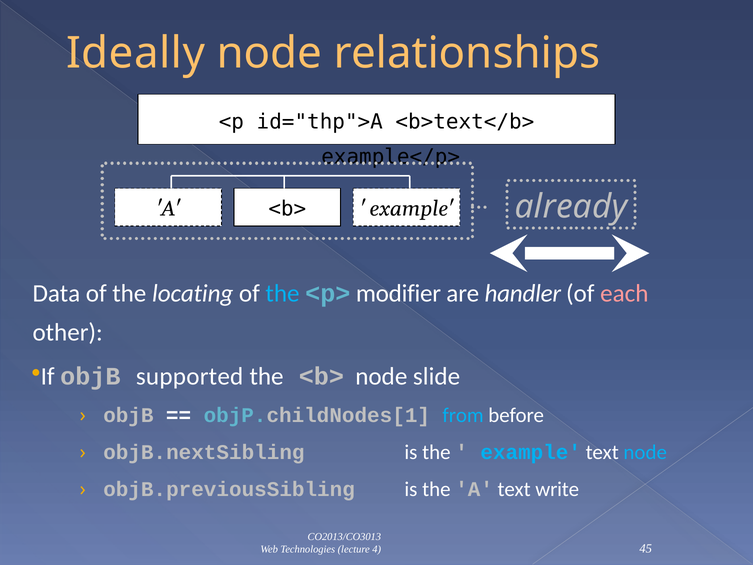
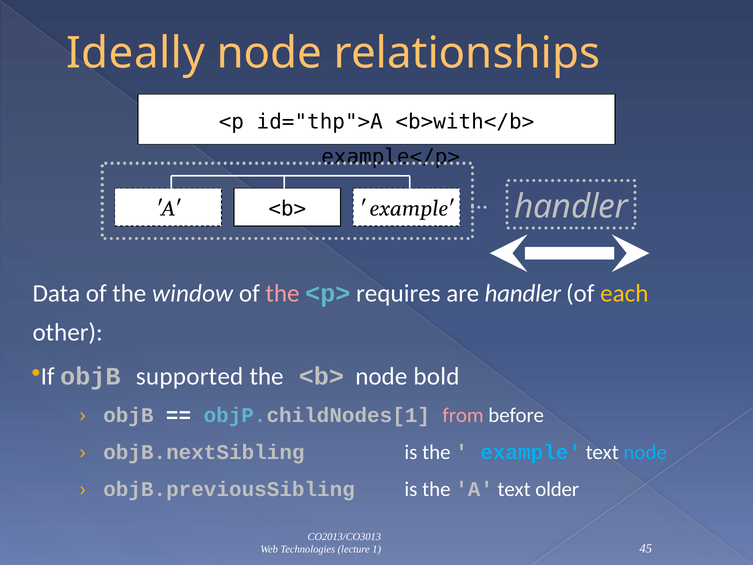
<b>text</b>: <b>text</b> -> <b>with</b> (465, 122)
example already: already -> handler (571, 207)
locating: locating -> window (193, 293)
the colour: light blue -> pink (283, 293)
modifier: modifier -> requires (398, 293)
each colour: pink -> yellow (624, 293)
slide: slide -> bold (436, 376)
from colour: light blue -> pink (463, 415)
write: write -> older (557, 489)
4: 4 -> 1 (377, 549)
